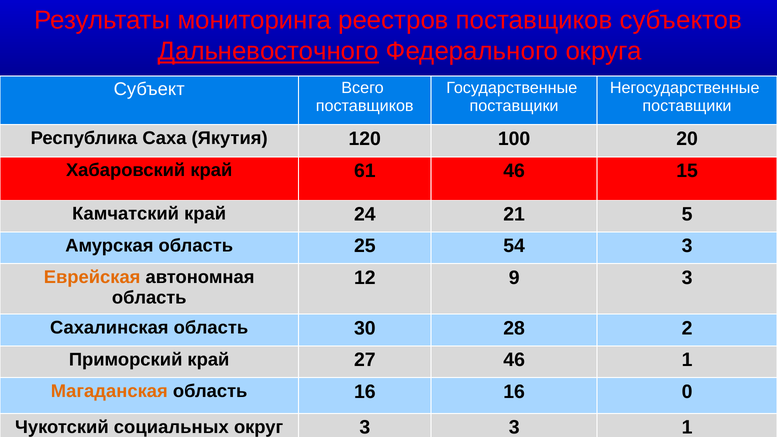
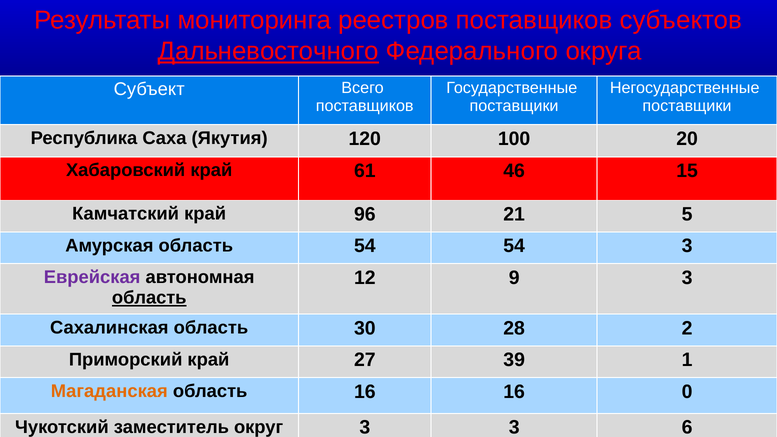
24: 24 -> 96 (365, 214)
область 25: 25 -> 54 (365, 246)
Еврейская colour: orange -> purple (92, 277)
область underline: none -> present (149, 298)
27 46: 46 -> 39 (514, 360)
социальных: социальных -> заместитель (171, 427)
3 1: 1 -> 6 (687, 428)
